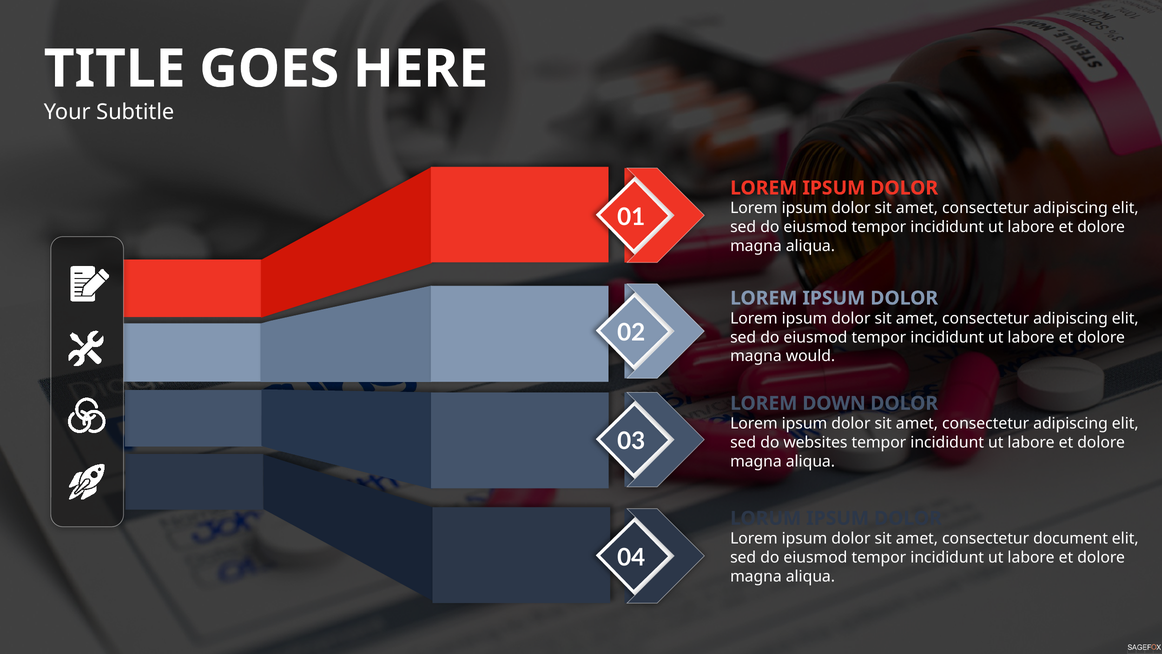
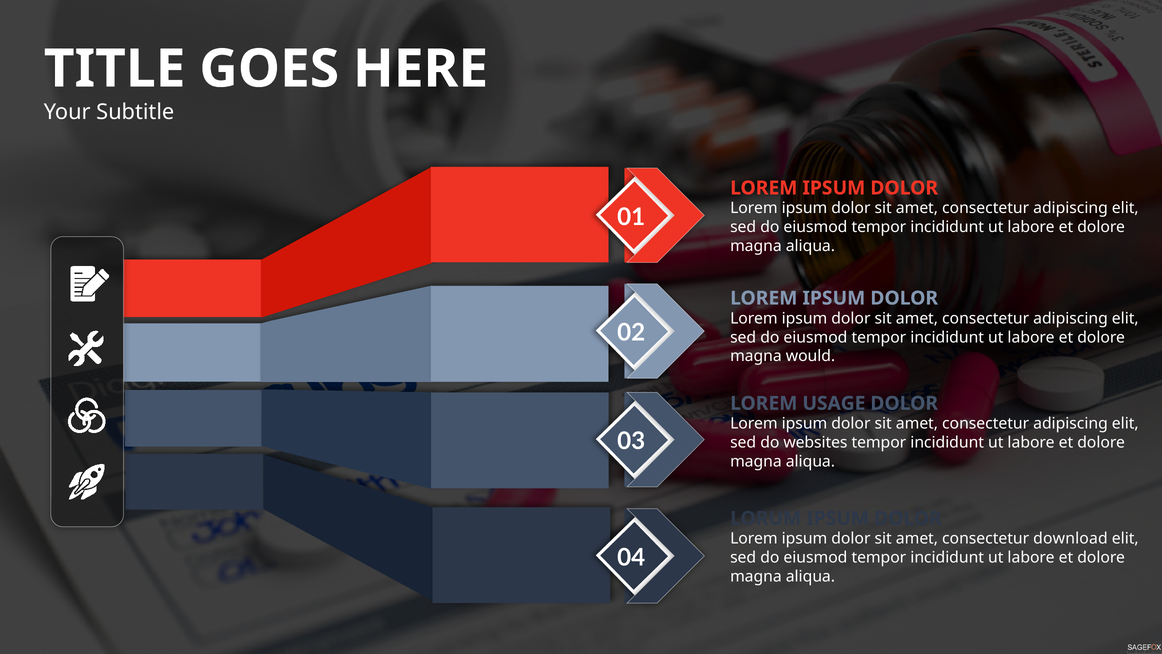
DOWN: DOWN -> USAGE (834, 403)
document: document -> download (1070, 538)
